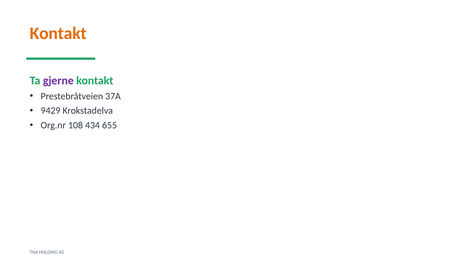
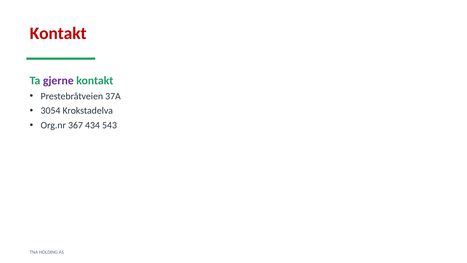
Kontakt colour: orange -> red (58, 33)
9429: 9429 -> 3054 (51, 111)
108: 108 -> 367 (76, 125)
655: 655 -> 543 (110, 125)
